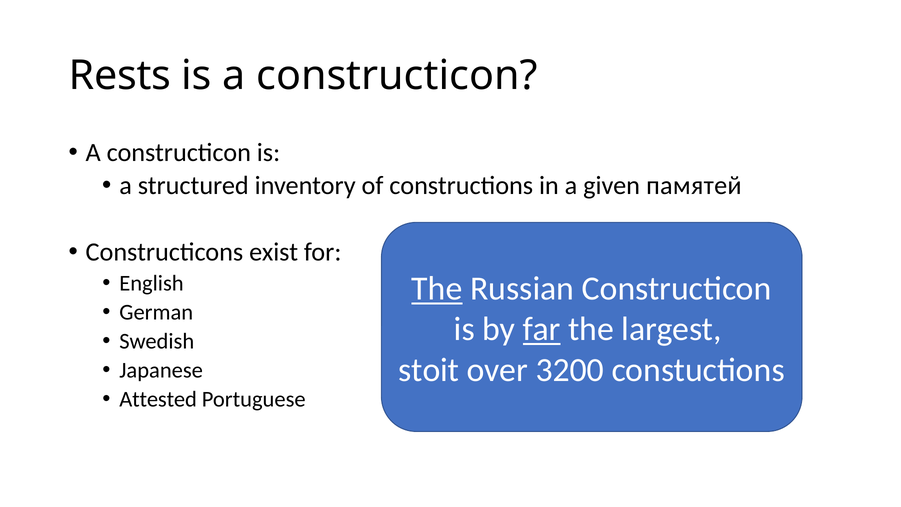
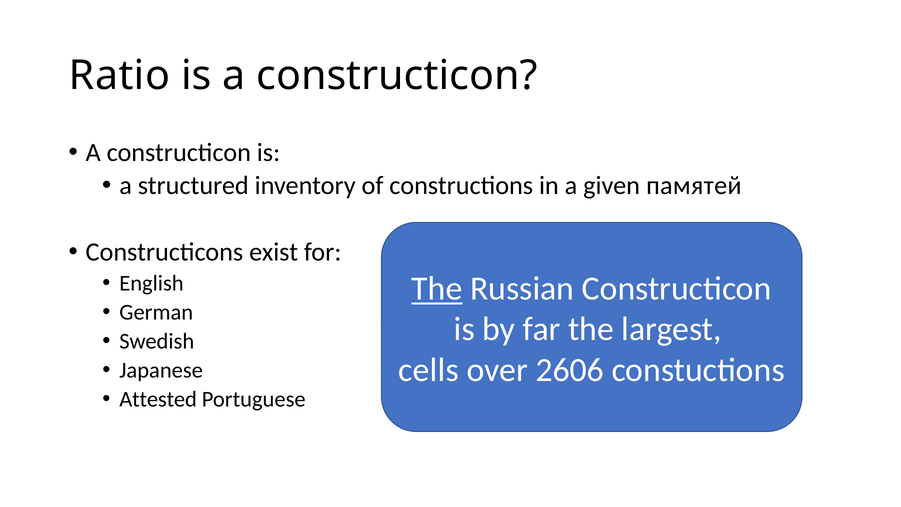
Rests: Rests -> Ratio (119, 76)
far underline: present -> none (542, 329)
stoit: stoit -> cells (429, 370)
3200: 3200 -> 2606 (570, 370)
